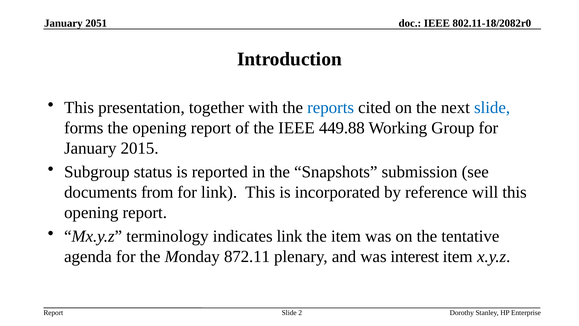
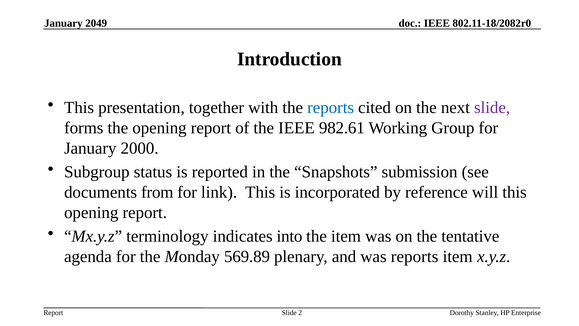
2051: 2051 -> 2049 (96, 23)
slide colour: blue -> purple (492, 108)
449.88: 449.88 -> 982.61 (342, 128)
2015: 2015 -> 2000 (140, 148)
indicates link: link -> into (290, 236)
872.11: 872.11 -> 569.89 (247, 256)
was interest: interest -> reports (415, 256)
